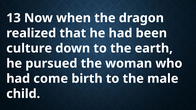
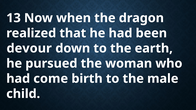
culture: culture -> devour (29, 48)
